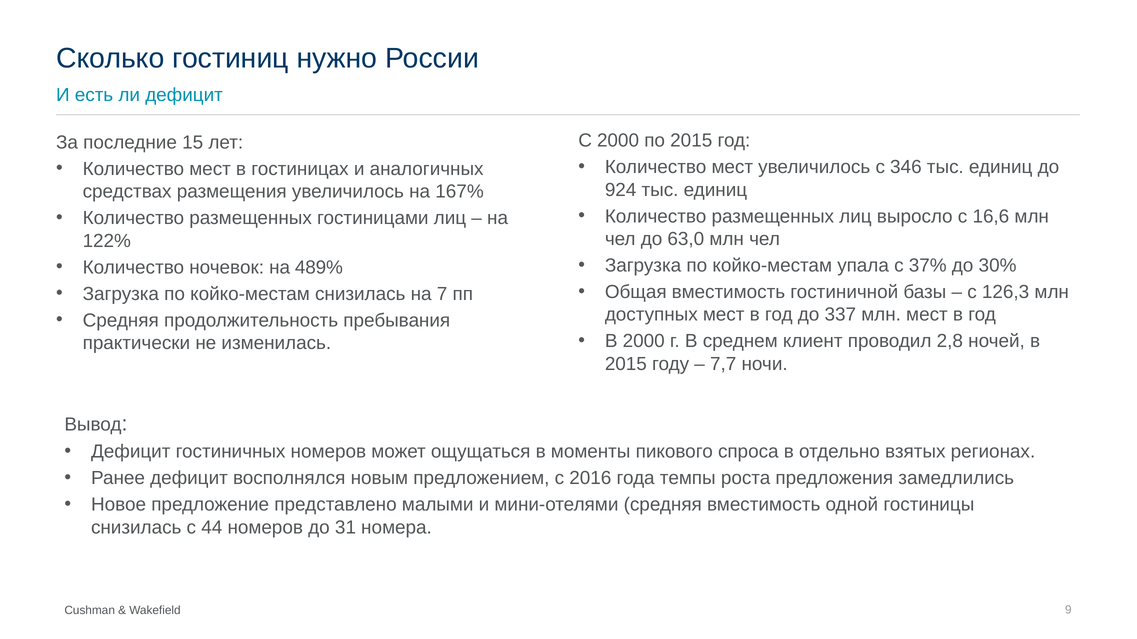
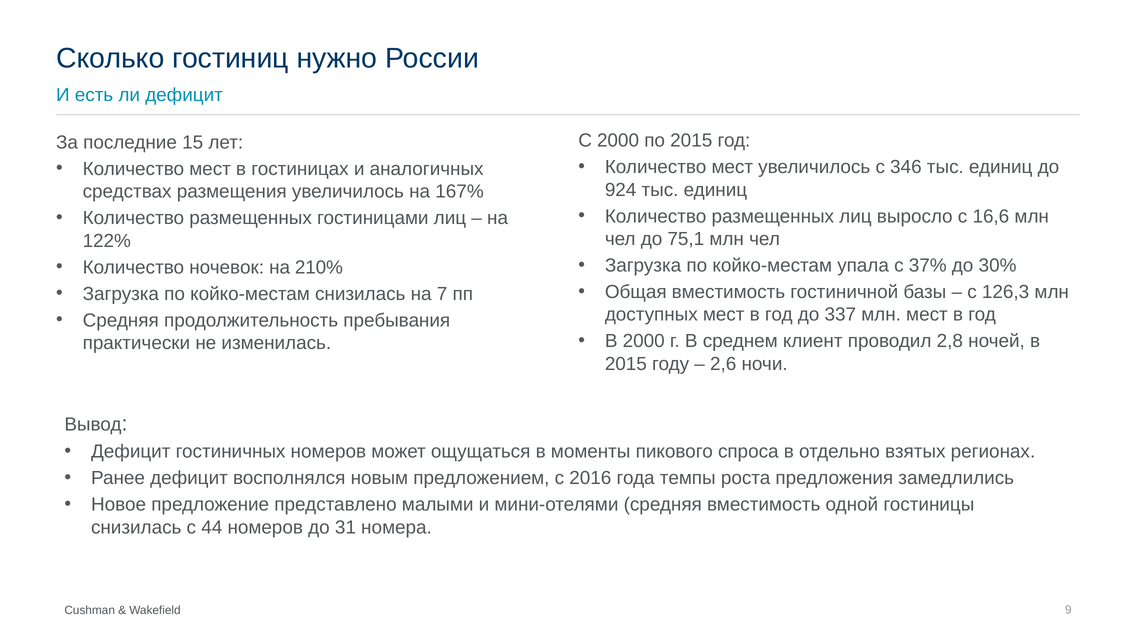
63,0: 63,0 -> 75,1 (686, 239)
489%: 489% -> 210% (319, 268)
7,7: 7,7 -> 2,6 (723, 364)
